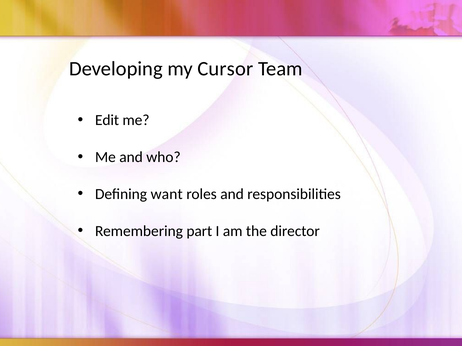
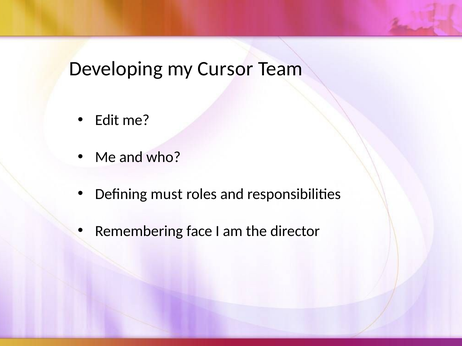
want: want -> must (167, 194)
part: part -> face (199, 231)
